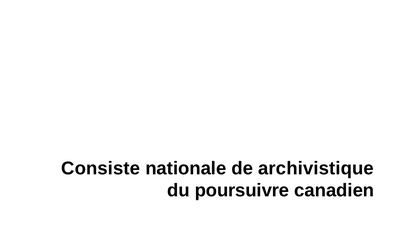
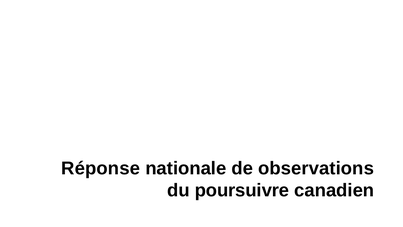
Consiste: Consiste -> Réponse (101, 168)
archivistique: archivistique -> observations (316, 168)
